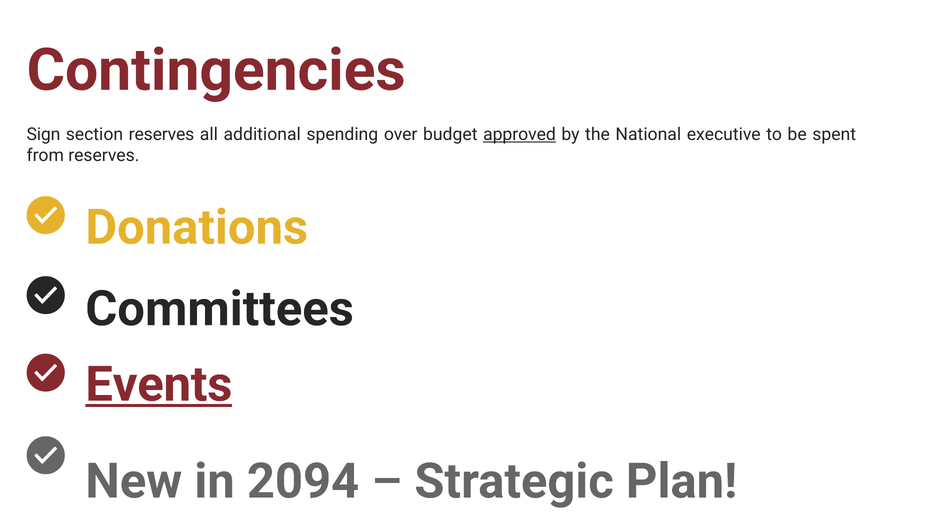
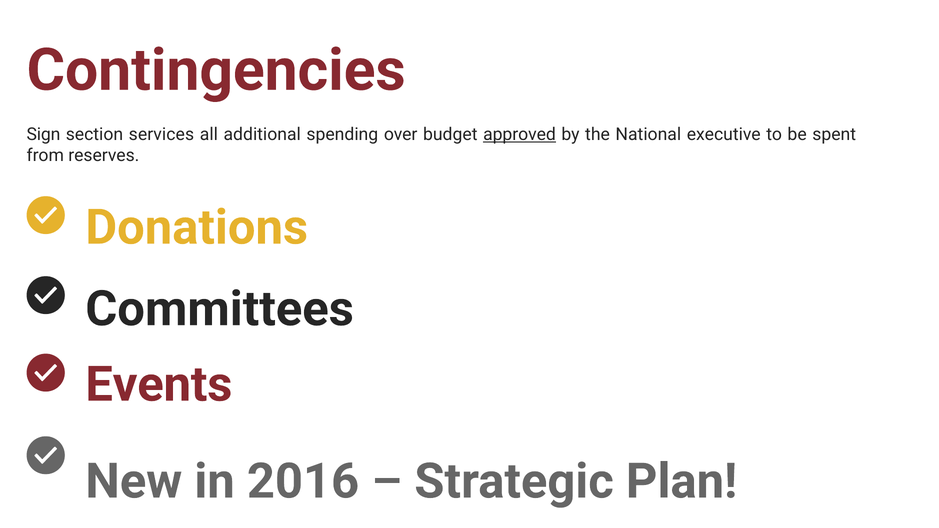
section reserves: reserves -> services (161, 135)
Events underline: present -> none (159, 385)
2094: 2094 -> 2016 (303, 482)
